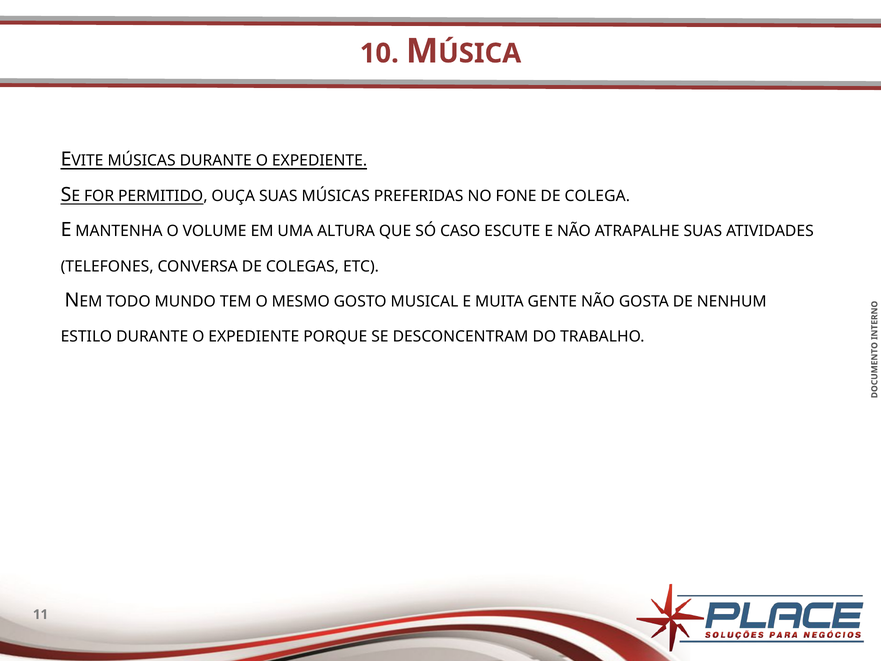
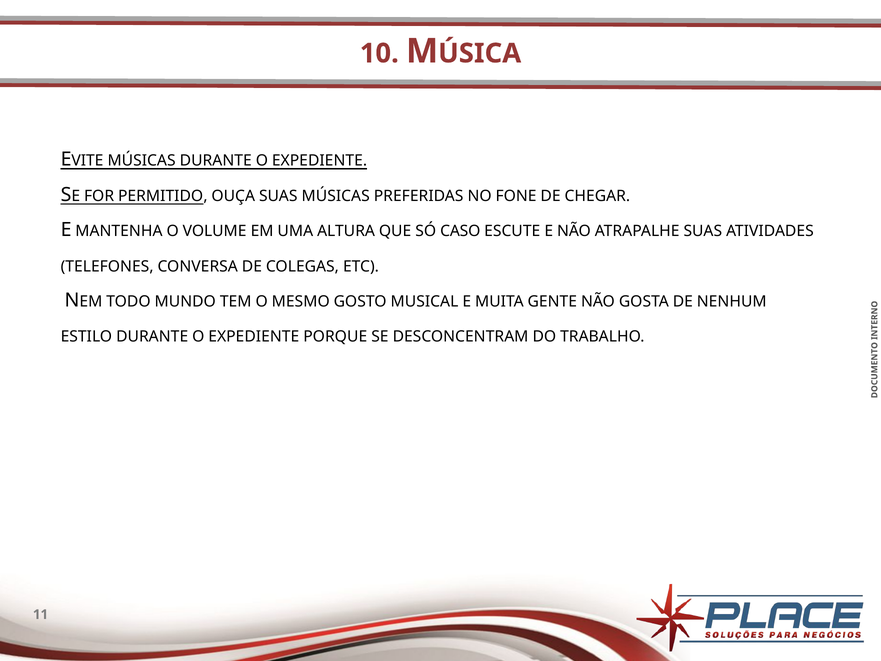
COLEGA: COLEGA -> CHEGAR (597, 196)
